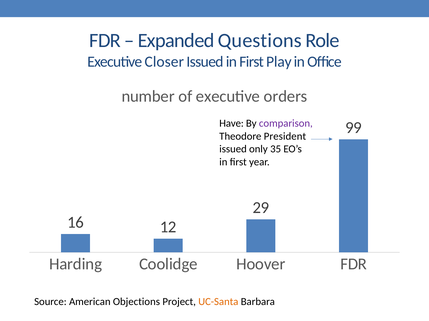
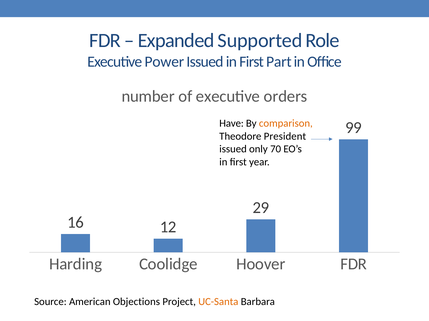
Questions: Questions -> Supported (260, 41)
Closer: Closer -> Power (164, 62)
Play: Play -> Part (279, 62)
comparison colour: purple -> orange (286, 124)
35: 35 -> 70 (276, 149)
